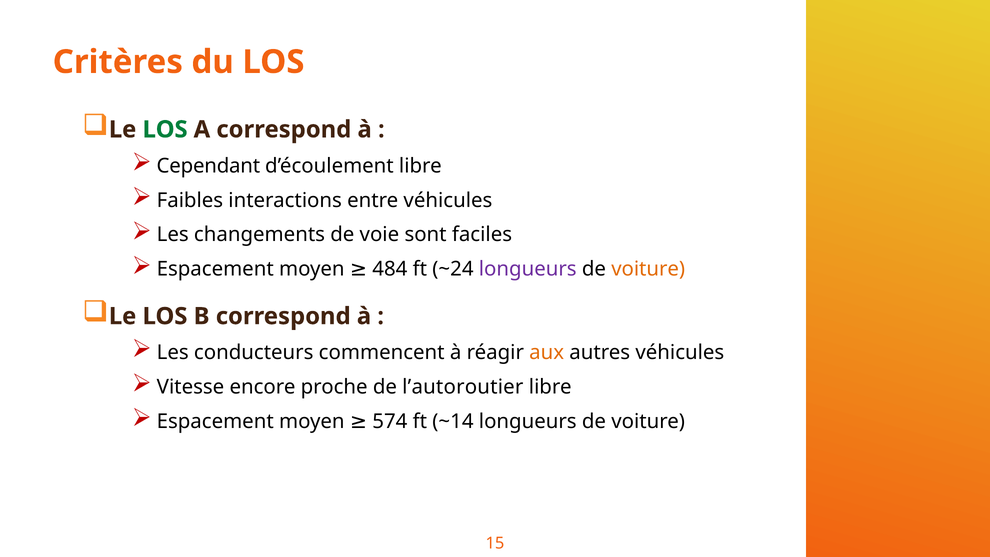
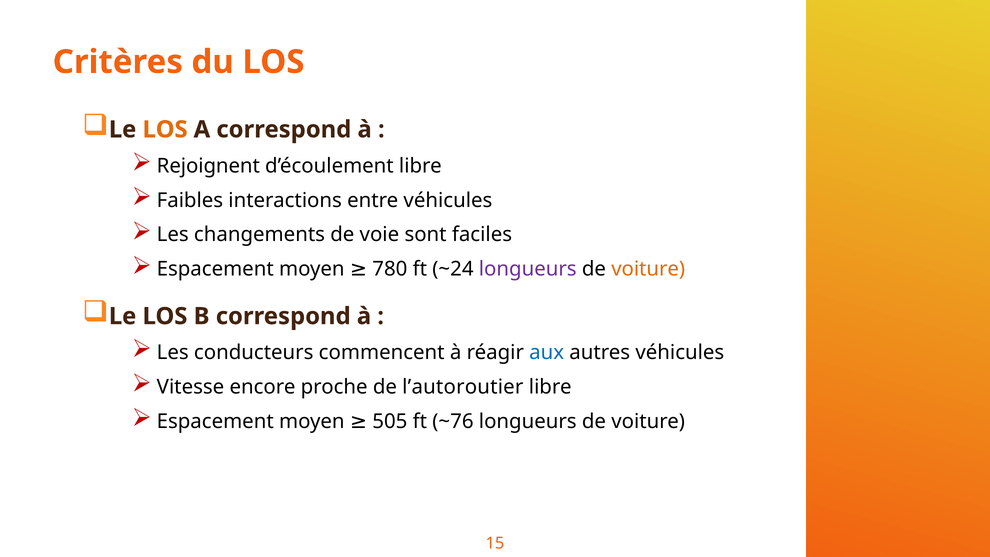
LOS colour: green -> orange (165, 129)
Cependant: Cependant -> Rejoignent (208, 166)
484: 484 -> 780 (390, 269)
aux colour: orange -> blue (547, 353)
574: 574 -> 505 (390, 421)
~14: ~14 -> ~76 (453, 421)
